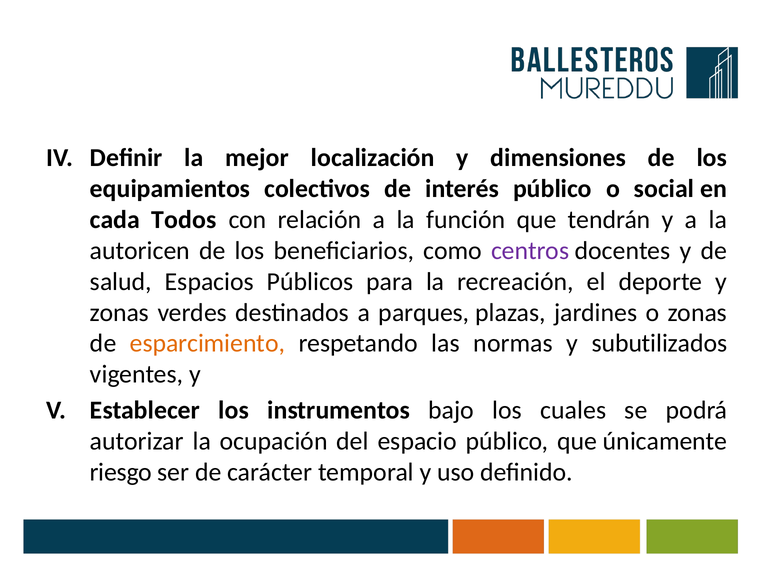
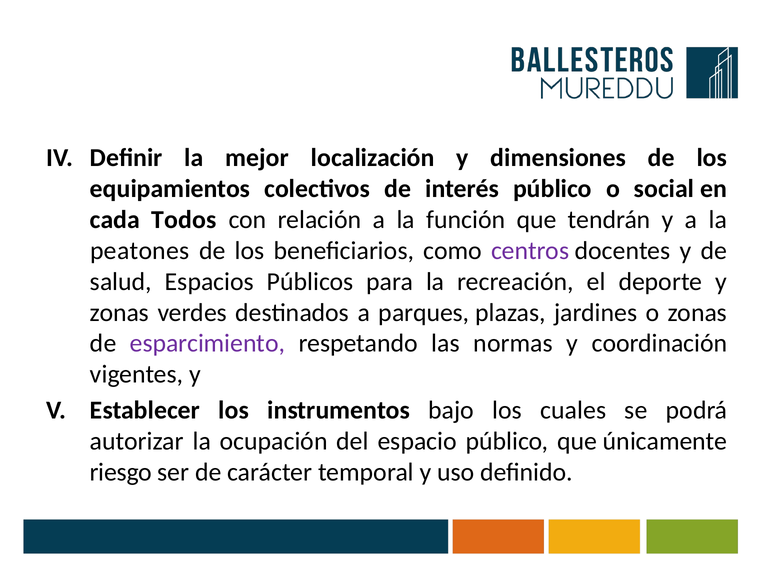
autoricen: autoricen -> peatones (140, 251)
esparcimiento colour: orange -> purple (207, 344)
subutilizados: subutilizados -> coordinación (659, 344)
